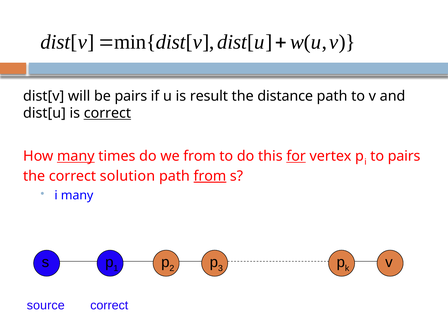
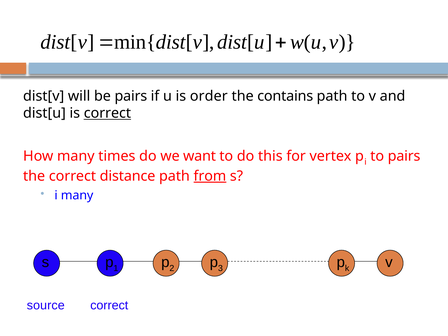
result: result -> order (209, 96)
distance: distance -> contains (285, 96)
many underline: present -> none (76, 156)
we from: from -> want (200, 156)
for underline: present -> none (296, 156)
solution: solution -> distance (128, 176)
